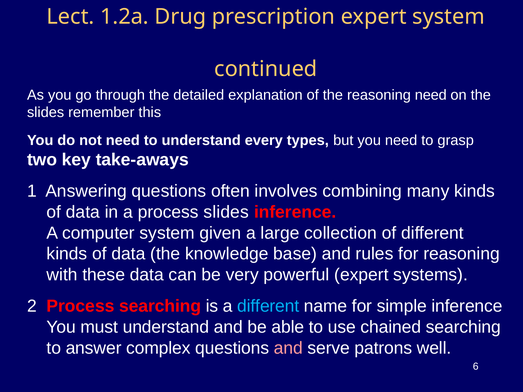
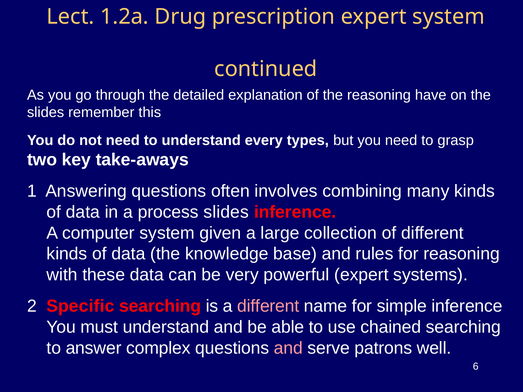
reasoning need: need -> have (431, 95)
2 Process: Process -> Specific (80, 306)
different colour: light blue -> pink (268, 306)
